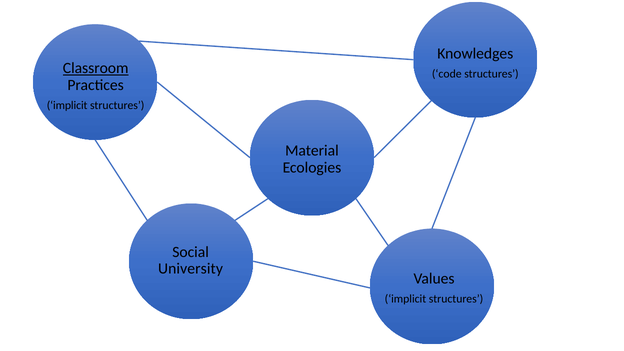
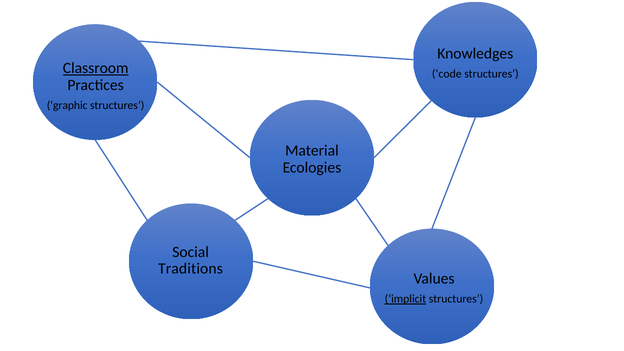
implicit: implicit -> graphic (67, 105)
University: University -> Traditions (190, 269)
implicit underline: none -> present (405, 299)
